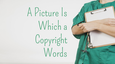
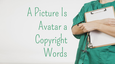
Which: Which -> Avatar (50, 26)
